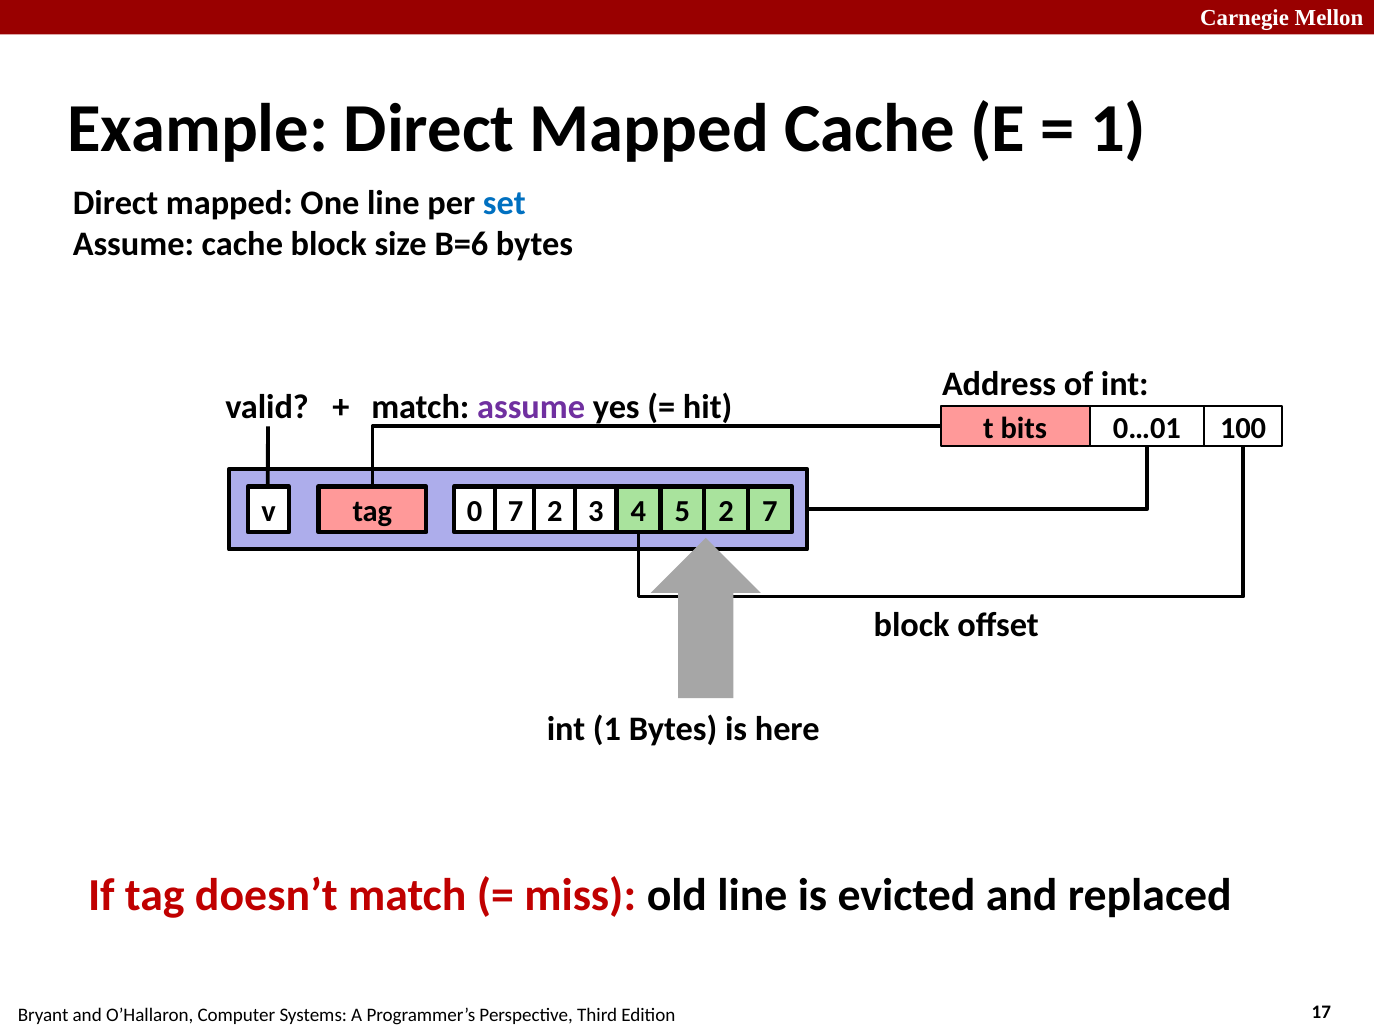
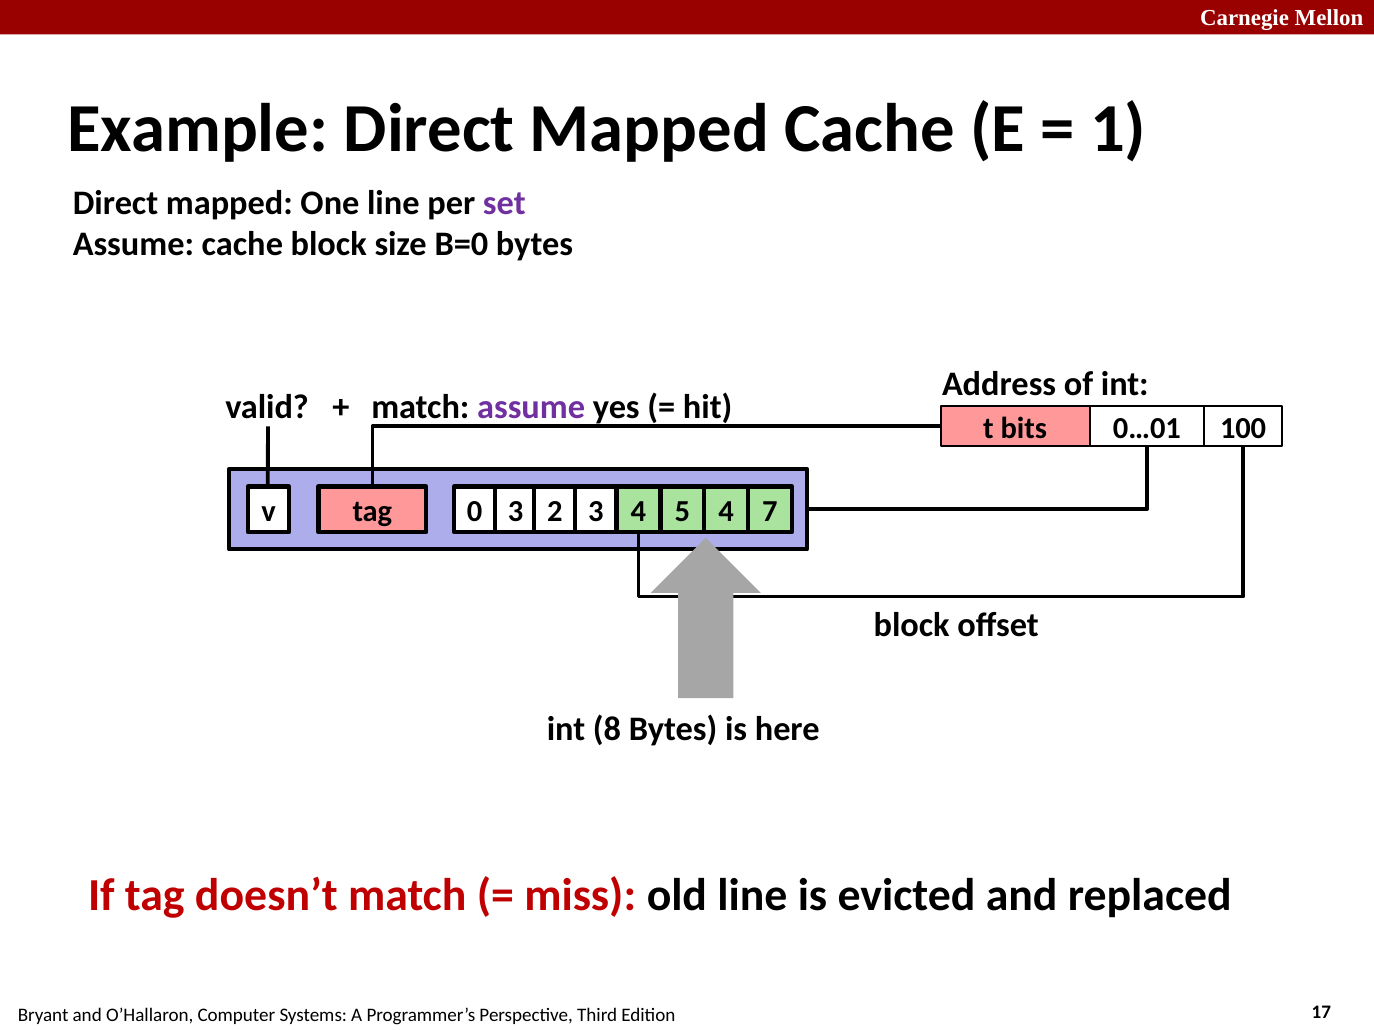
set colour: blue -> purple (504, 203)
B=6: B=6 -> B=0 (461, 244)
0 7: 7 -> 3 (516, 512)
3 2: 2 -> 4 (726, 512)
int 1: 1 -> 8 (607, 730)
